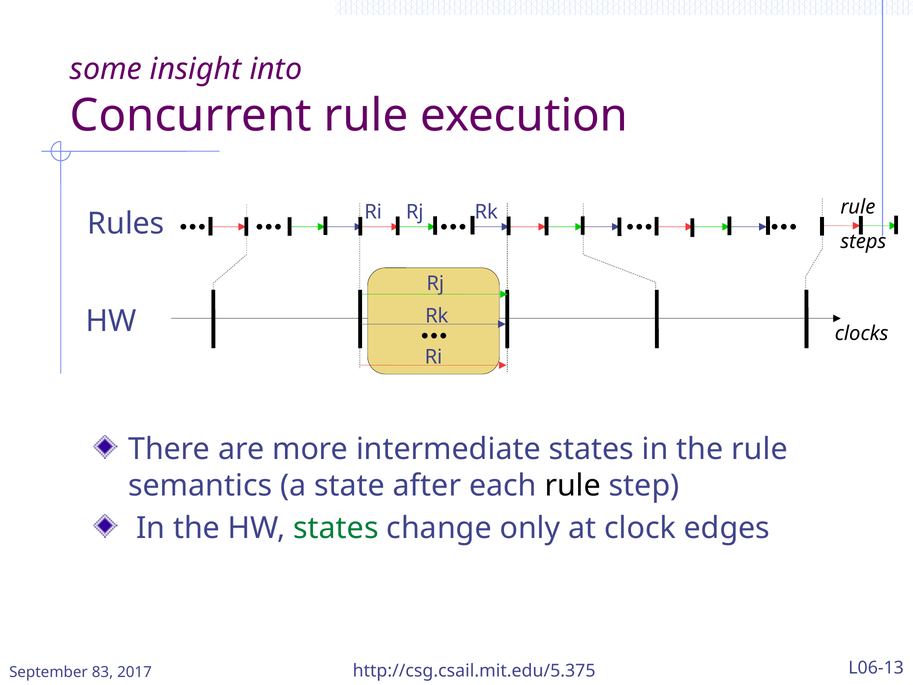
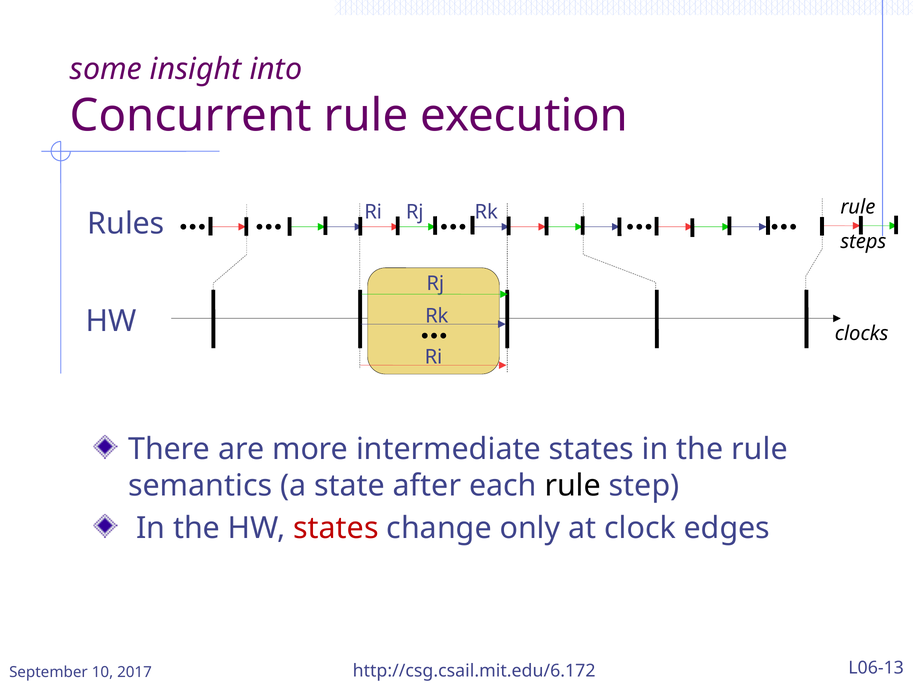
states colour: green -> red (336, 528)
83: 83 -> 10 (102, 672)
http://csg.csail.mit.edu/5.375: http://csg.csail.mit.edu/5.375 -> http://csg.csail.mit.edu/6.172 (474, 671)
